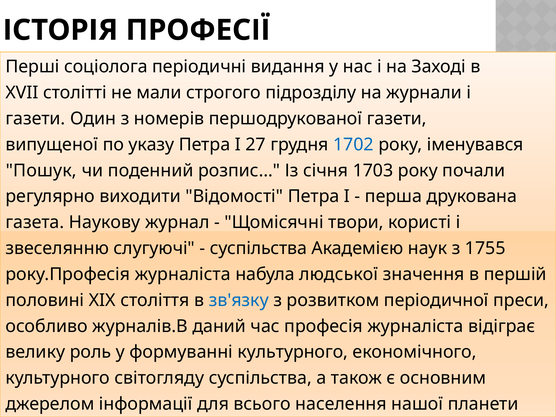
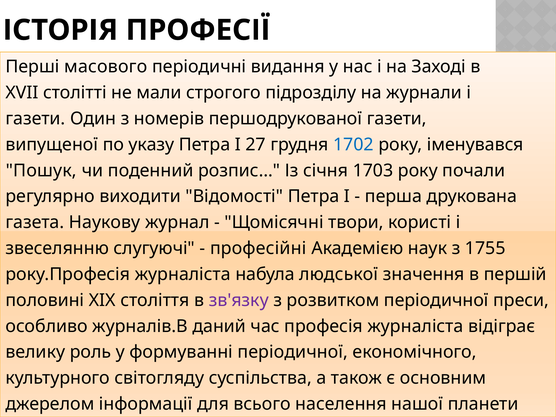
соціолога: соціолога -> масового (106, 67)
суспільства: суспільства -> професійні (258, 248)
зв'язку colour: blue -> purple (239, 300)
формуванні культурного: культурного -> періодичної (293, 352)
